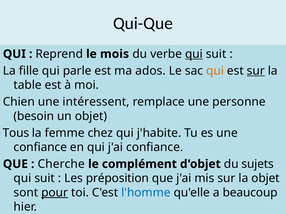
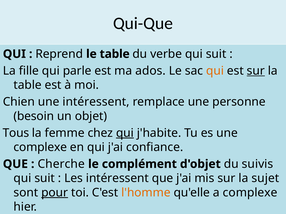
le mois: mois -> table (115, 54)
qui underline: present -> none (194, 54)
qui underline: none -> present (125, 133)
confiance: confiance -> complexe (40, 148)
sujets: sujets -> suivis (258, 164)
Les préposition: préposition -> intéressent (117, 179)
la objet: objet -> sujet (265, 179)
l'homme colour: blue -> orange (146, 193)
a beaucoup: beaucoup -> complexe (250, 193)
